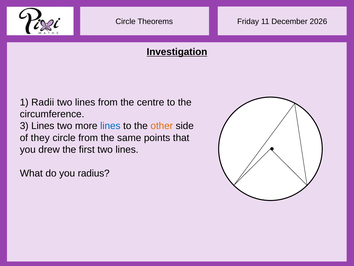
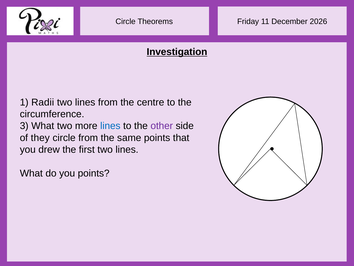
3 Lines: Lines -> What (43, 126)
other colour: orange -> purple (162, 126)
you radius: radius -> points (94, 173)
